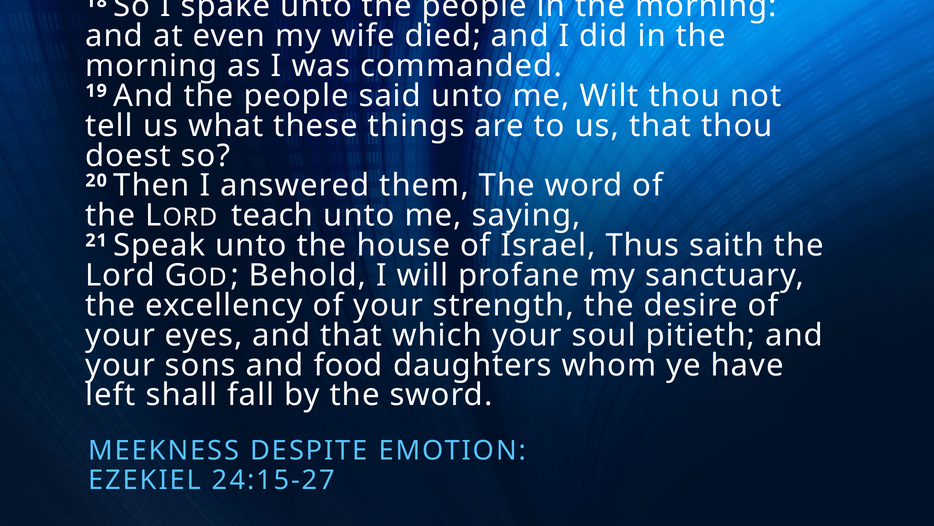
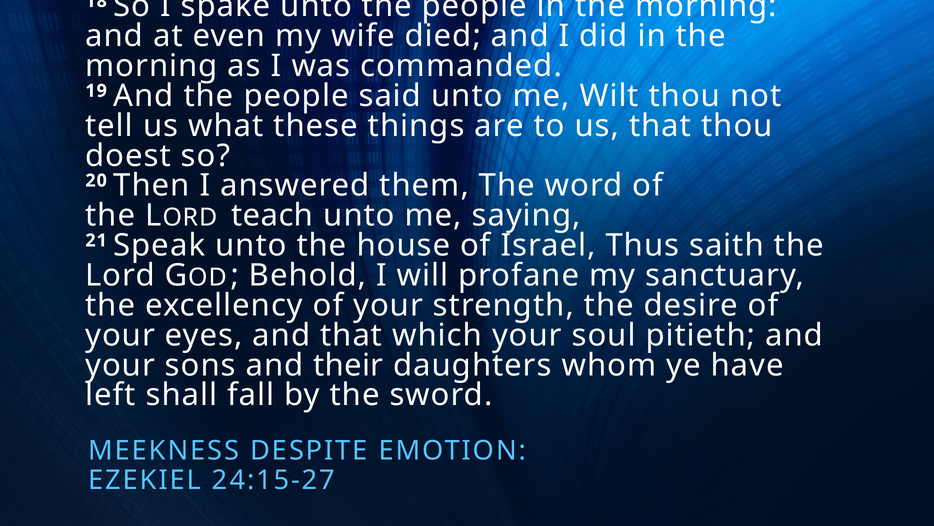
food: food -> their (348, 365)
